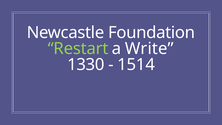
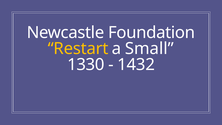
Restart colour: light green -> yellow (78, 49)
Write: Write -> Small (149, 49)
1514: 1514 -> 1432 (136, 64)
